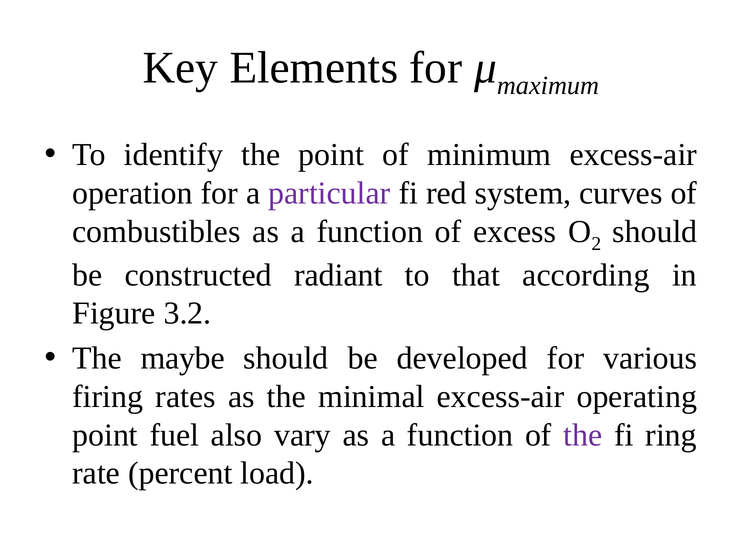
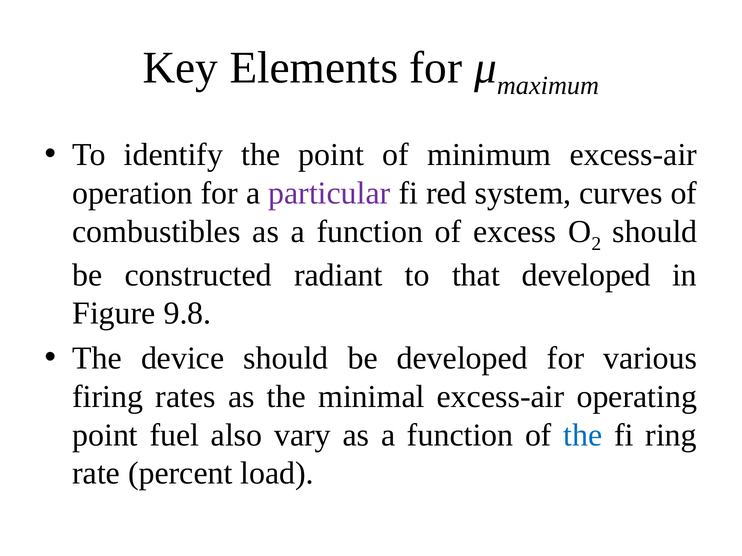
that according: according -> developed (586, 275)
3.2: 3.2 -> 9.8 (187, 314)
maybe: maybe -> device (183, 359)
the colour: purple -> blue (583, 435)
